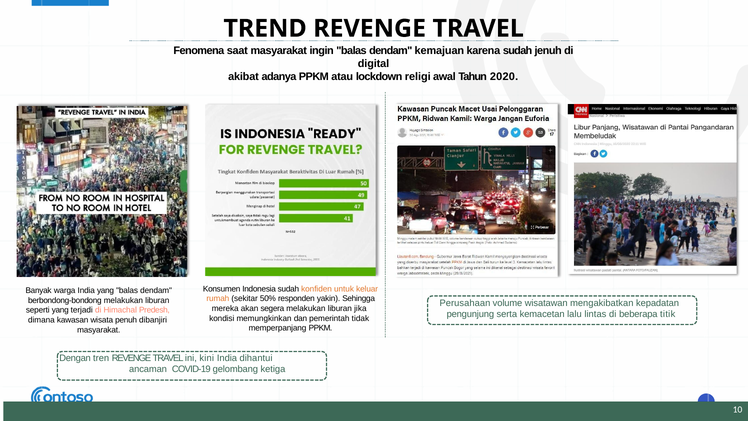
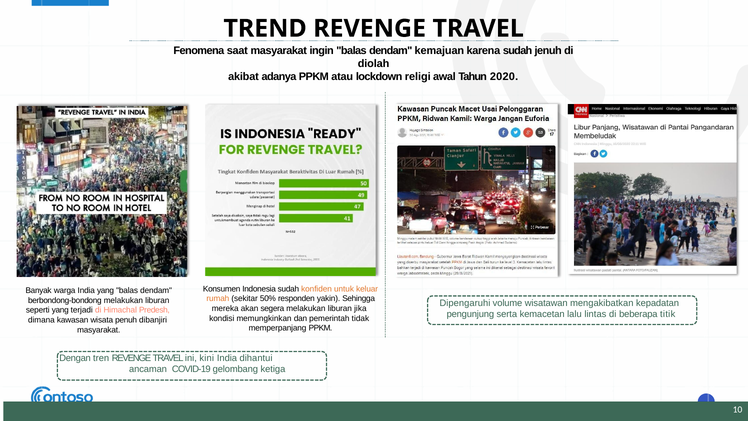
digital: digital -> diolah (374, 64)
Perusahaan: Perusahaan -> Dipengaruhi (465, 303)
